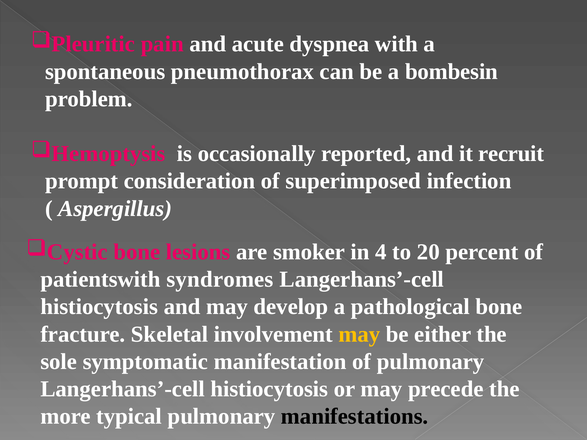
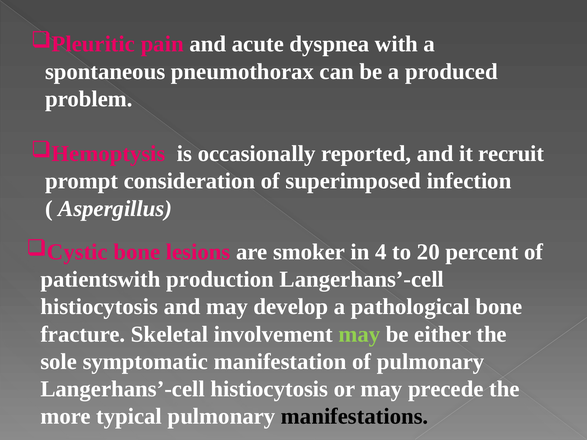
bombesin: bombesin -> produced (451, 72)
syndromes: syndromes -> production (220, 280)
may colour: yellow -> light green (359, 334)
